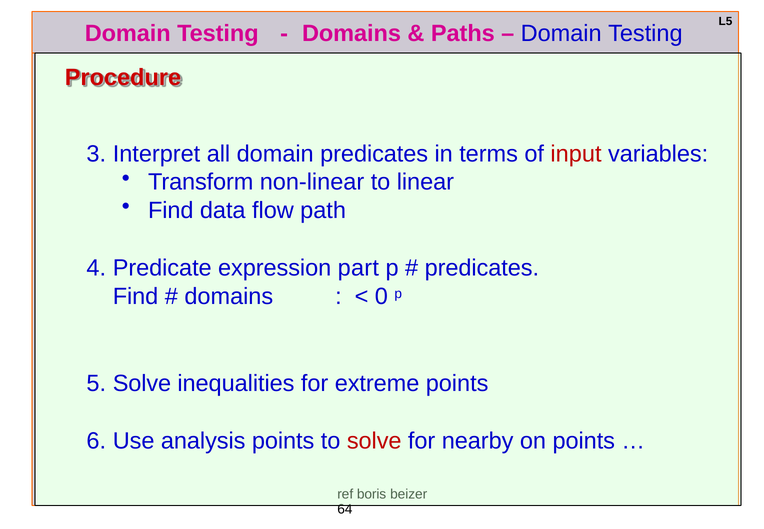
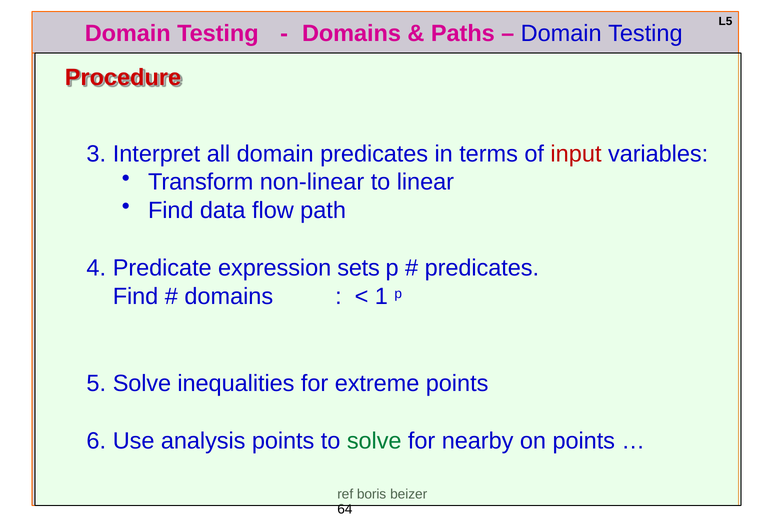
part: part -> sets (359, 268)
0: 0 -> 1 (381, 296)
solve colour: red -> green (374, 441)
